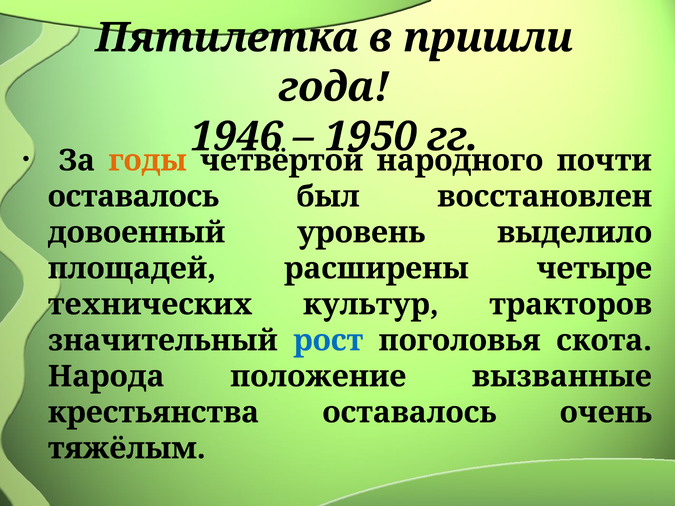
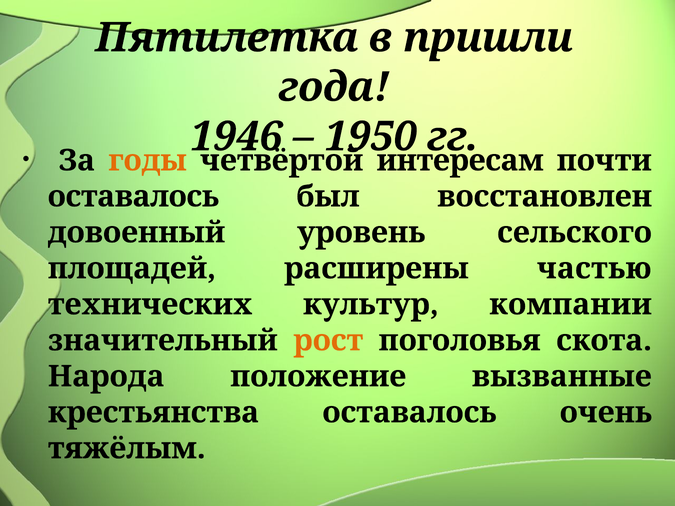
народного: народного -> интересам (460, 161)
выделило: выделило -> сельского (575, 233)
четыре: четыре -> частью (594, 269)
тракторов: тракторов -> компании (571, 305)
рост colour: blue -> orange (328, 341)
